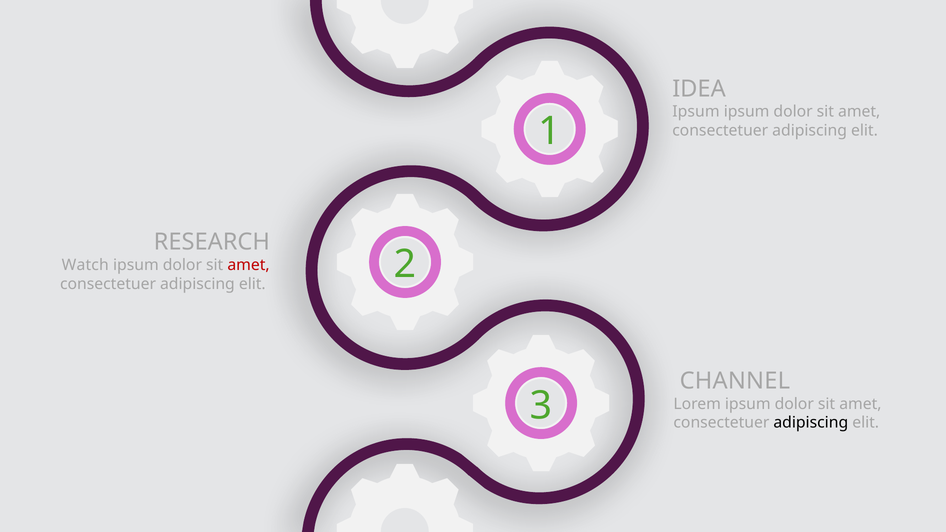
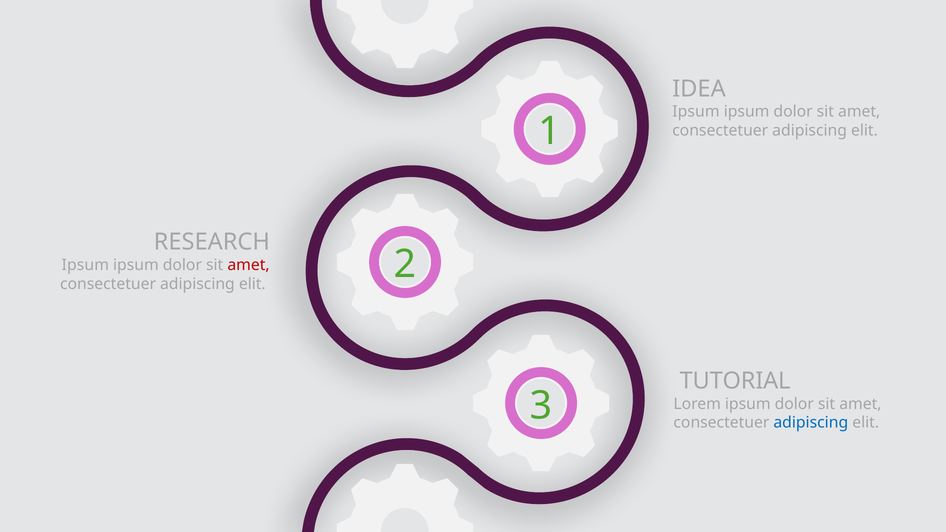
Watch: Watch -> Ipsum (85, 265)
CHANNEL: CHANNEL -> TUTORIAL (735, 381)
adipiscing colour: black -> blue (811, 423)
